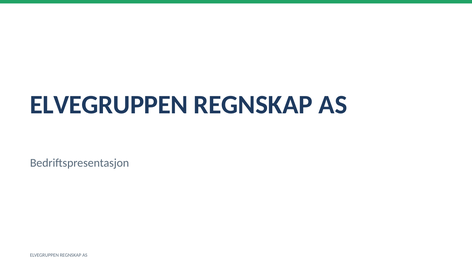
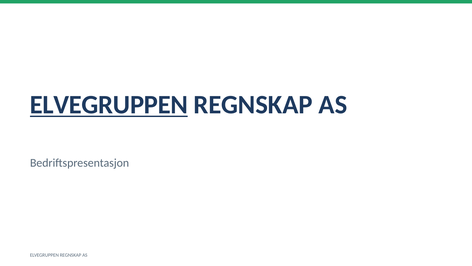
ELVEGRUPPEN underline: none -> present (109, 105)
